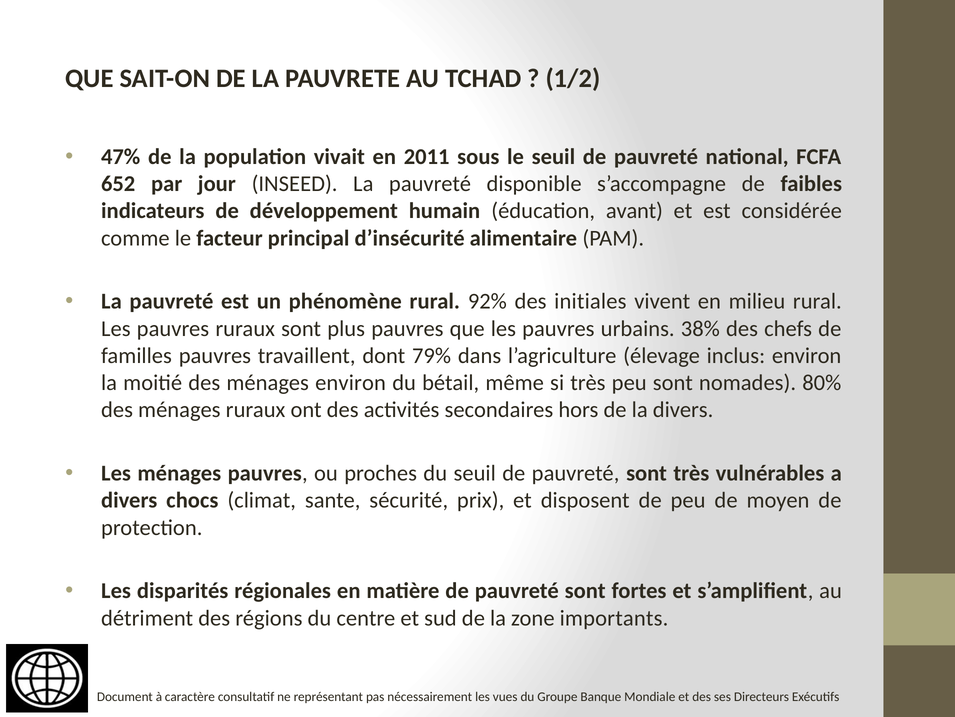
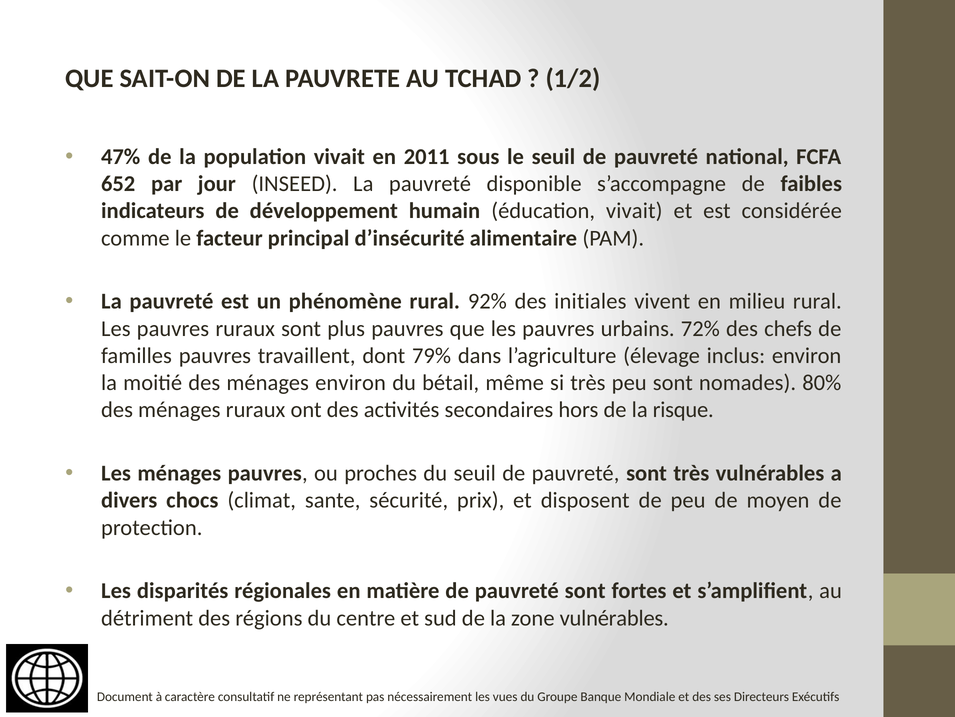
éducation avant: avant -> vivait (634, 211)
38%: 38% -> 72% (700, 328)
la divers: divers -> risque (683, 410)
zone importants: importants -> vulnérables (614, 617)
